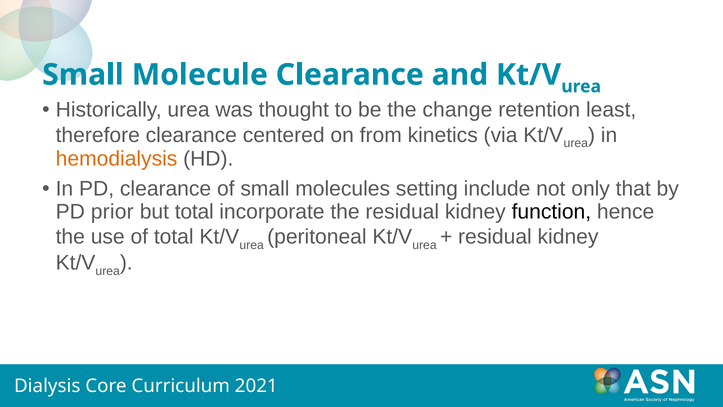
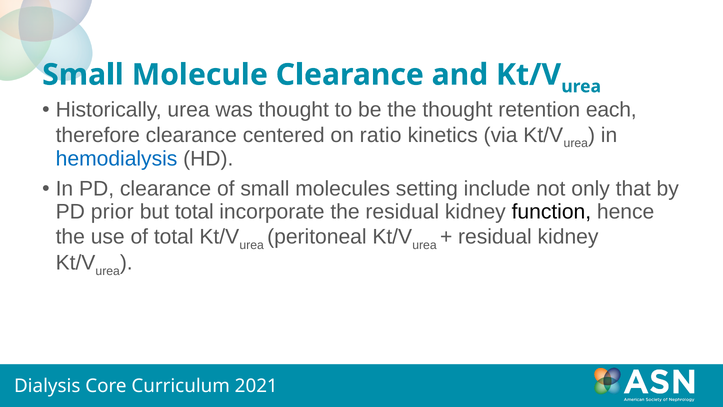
the change: change -> thought (457, 110)
least: least -> each (611, 110)
from: from -> ratio (381, 135)
hemodialysis colour: orange -> blue (117, 159)
